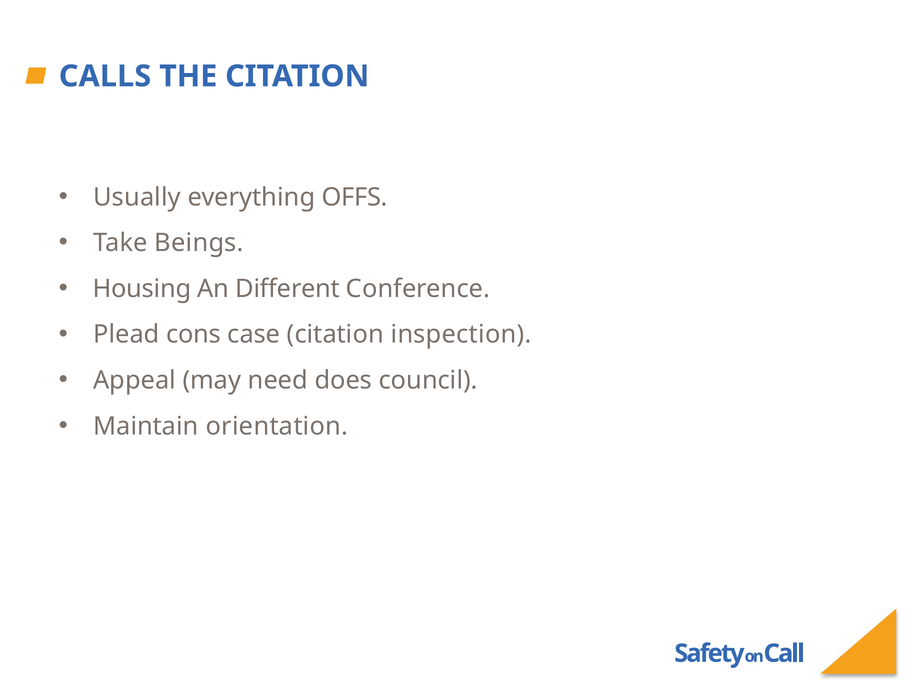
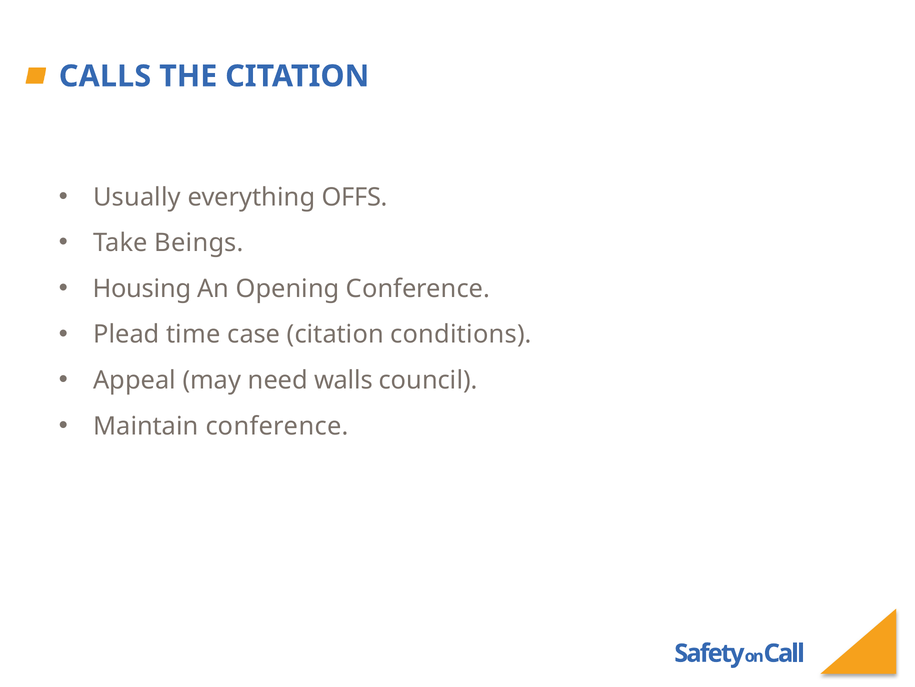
Different: Different -> Opening (288, 288)
cons: cons -> time (193, 334)
inspection: inspection -> conditions (461, 334)
does: does -> walls (343, 380)
Maintain orientation: orientation -> conference (277, 426)
